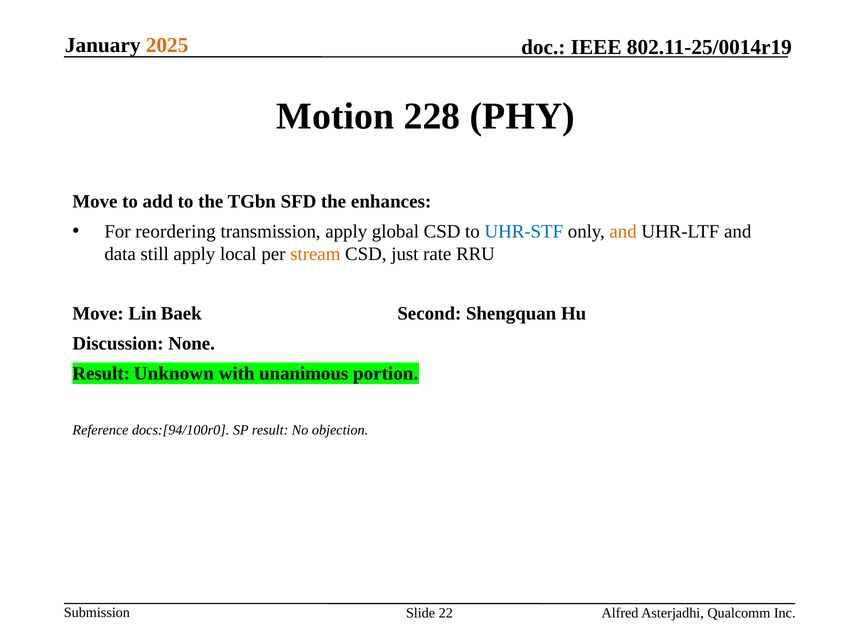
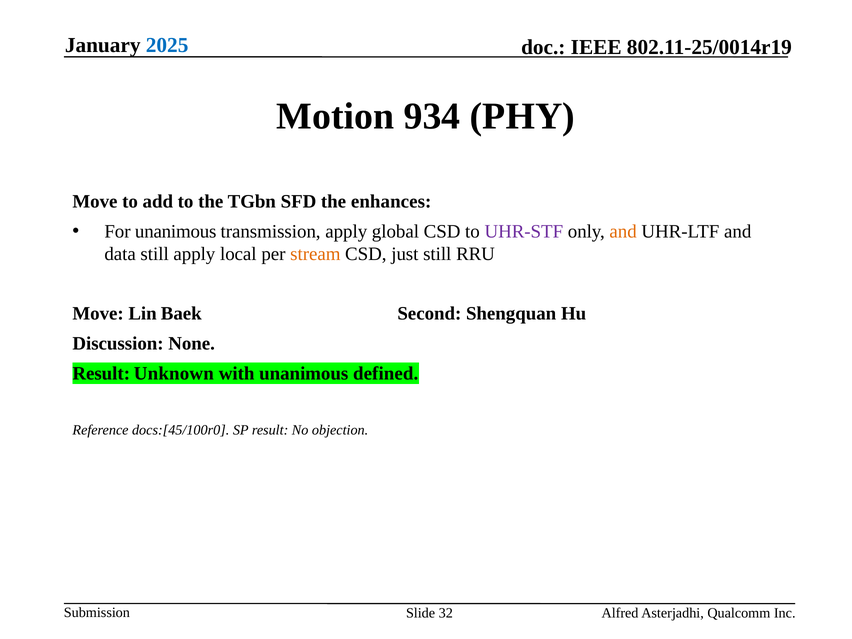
2025 colour: orange -> blue (167, 45)
228: 228 -> 934 (432, 116)
For reordering: reordering -> unanimous (176, 231)
UHR-STF colour: blue -> purple (524, 231)
just rate: rate -> still (437, 254)
portion: portion -> defined (386, 373)
docs:[94/100r0: docs:[94/100r0 -> docs:[45/100r0 (181, 430)
22: 22 -> 32 (446, 613)
